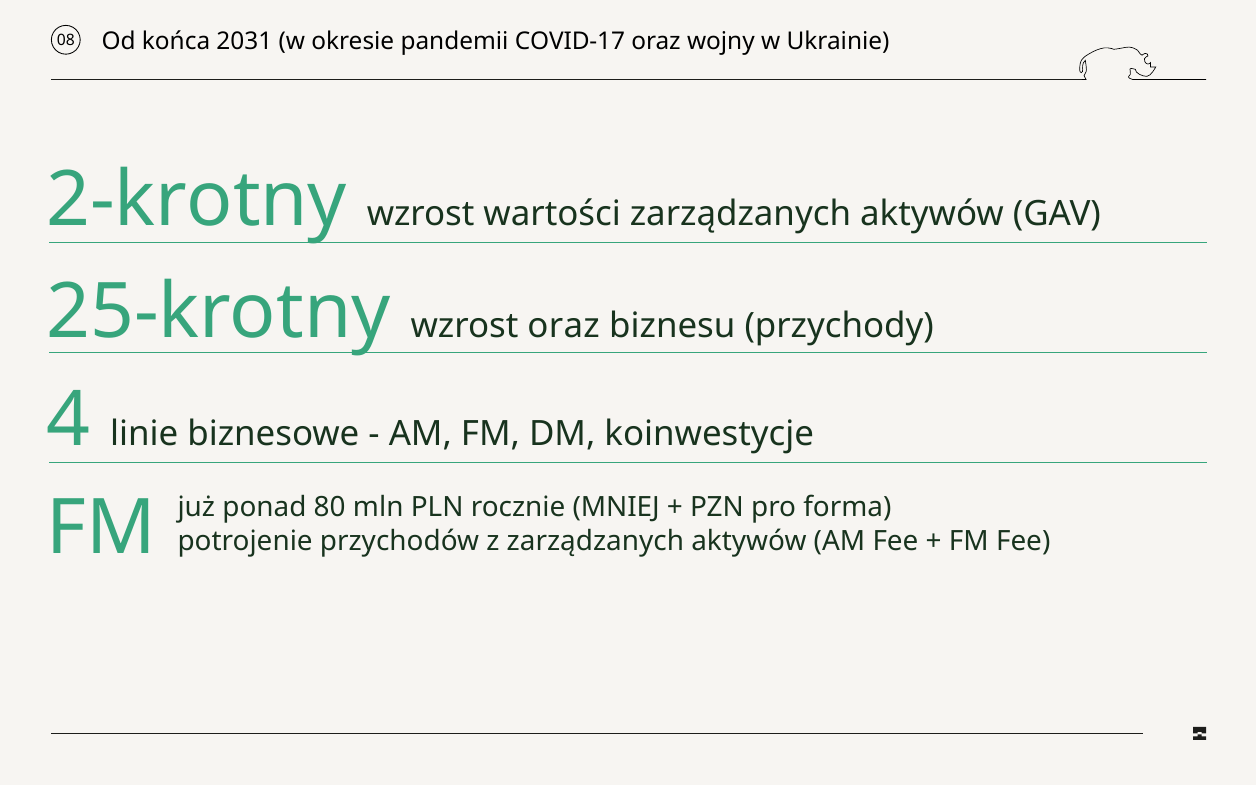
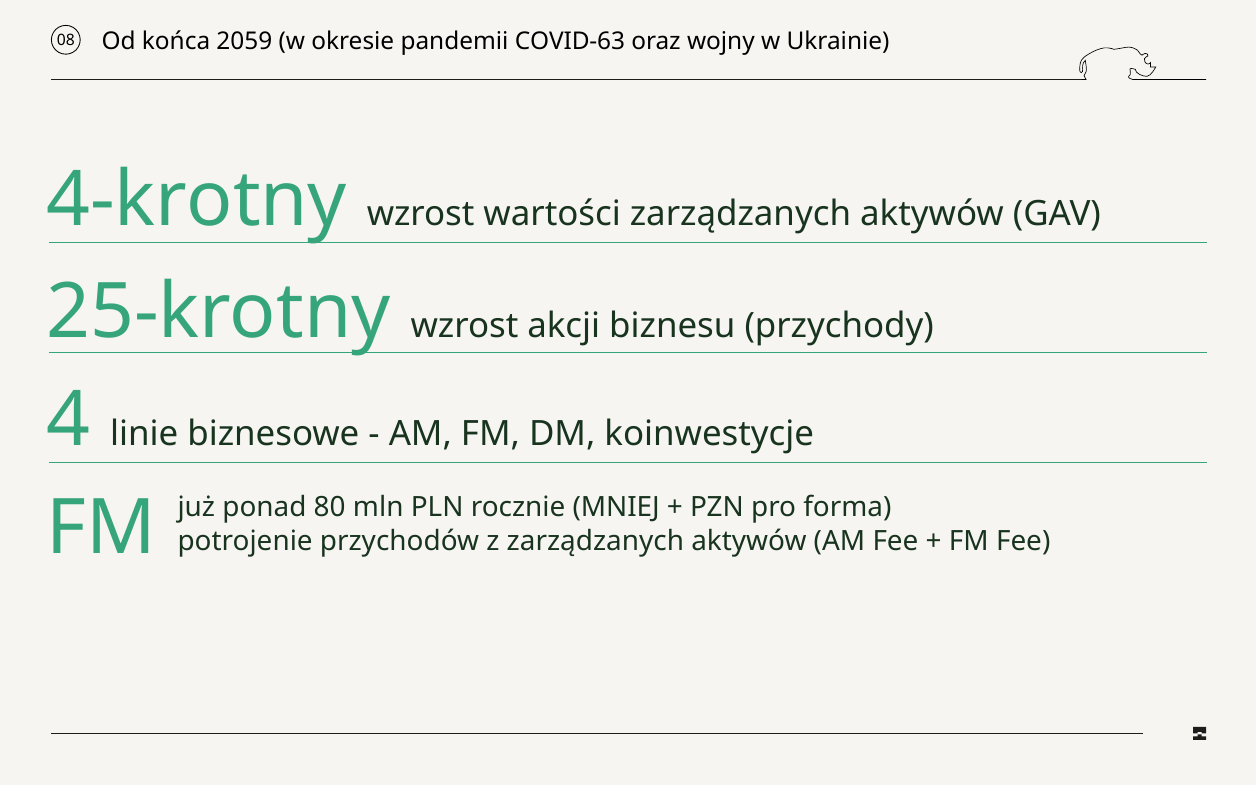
2031: 2031 -> 2059 (244, 41)
COVID-17: COVID-17 -> COVID-63 (570, 41)
2-krotny: 2-krotny -> 4-krotny (197, 200)
wzrost oraz: oraz -> akcji (564, 326)
